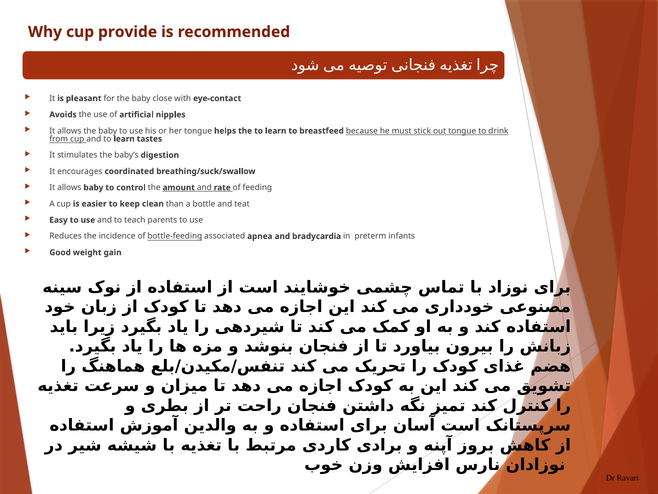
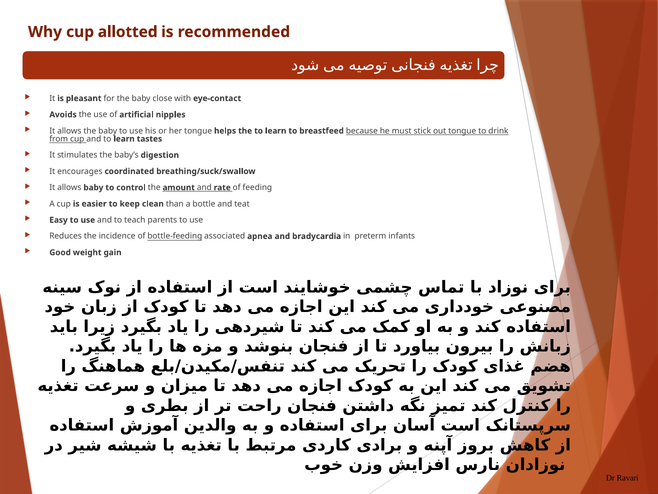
provide: provide -> allotted (128, 32)
